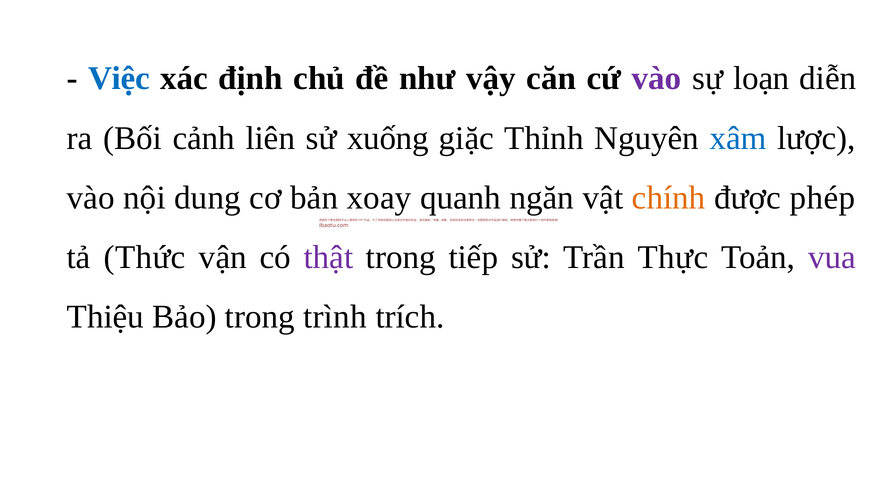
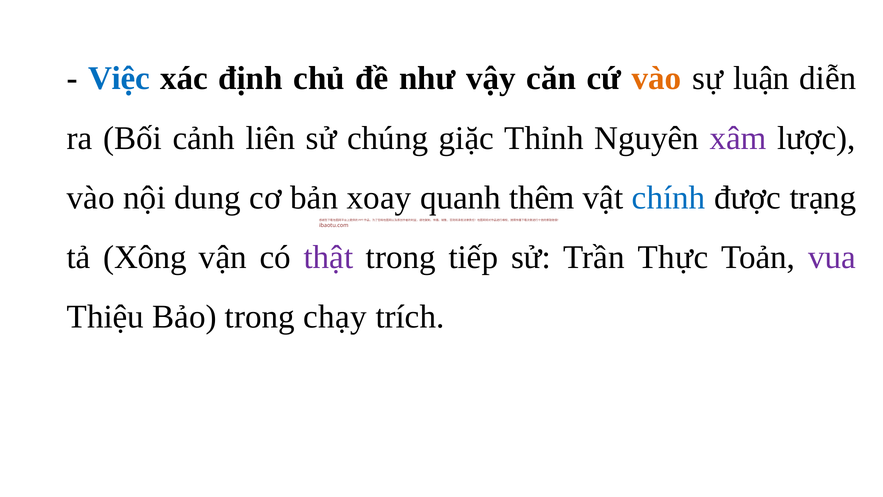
vào colour: purple -> orange (656, 78)
loạn: loạn -> luận (761, 78)
xuống: xuống -> chúng (388, 138)
xâm colour: blue -> purple (738, 138)
ngăn: ngăn -> thêm (542, 198)
chính colour: orange -> blue (669, 198)
phép: phép -> trạng (823, 198)
Thức: Thức -> Xông (145, 257)
trình: trình -> chạy (335, 317)
